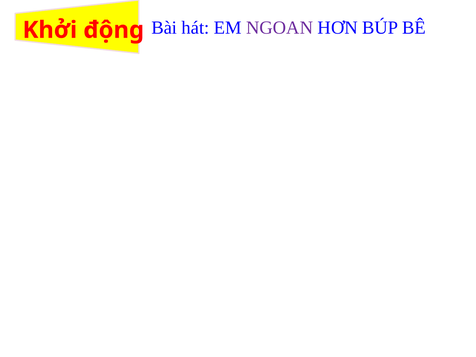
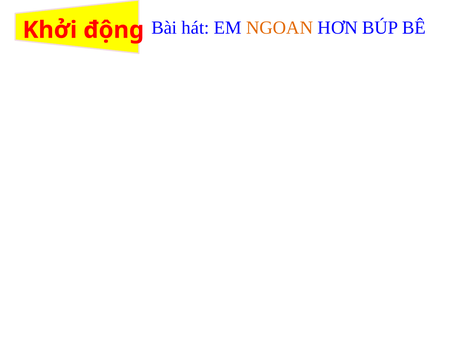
NGOAN colour: purple -> orange (280, 28)
